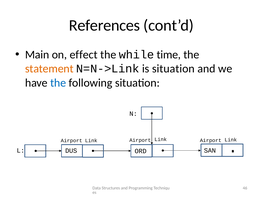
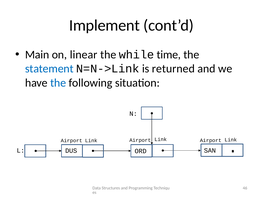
References: References -> Implement (104, 25)
effect: effect -> linear (84, 55)
statement colour: orange -> blue (49, 69)
is situation: situation -> returned (173, 69)
